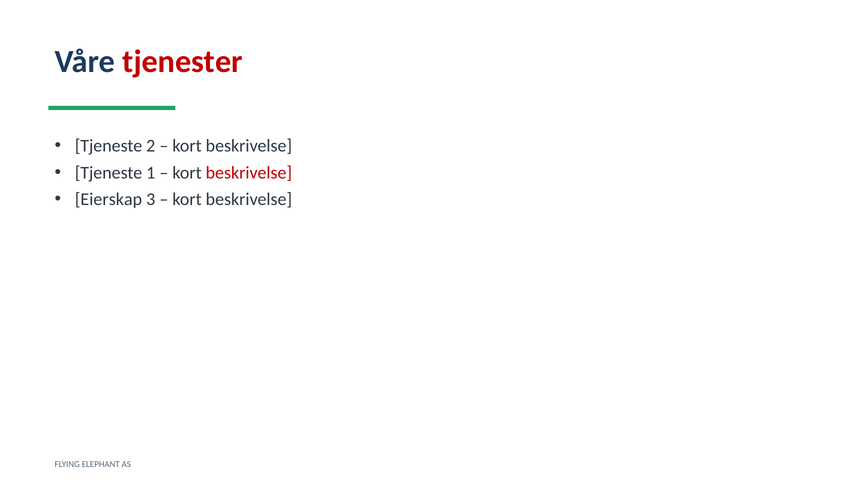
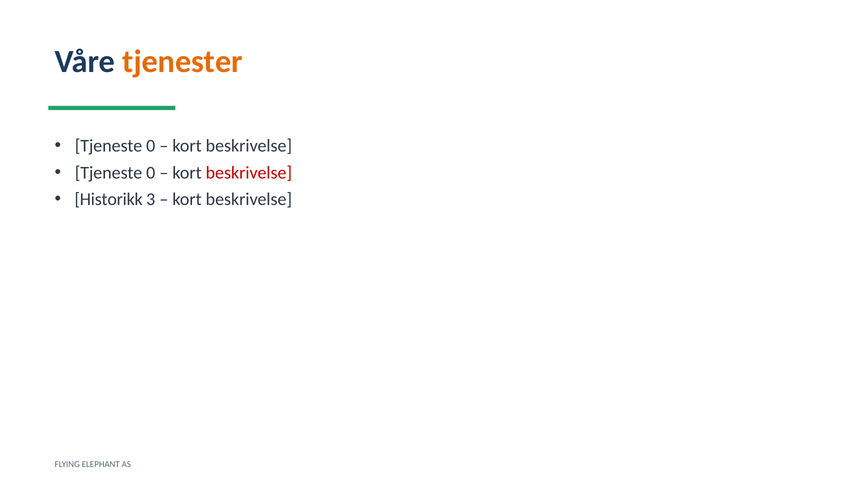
tjenester colour: red -> orange (183, 61)
2: 2 -> 0 (151, 146)
1: 1 -> 0 (151, 173)
Eierskap: Eierskap -> Historikk (109, 199)
